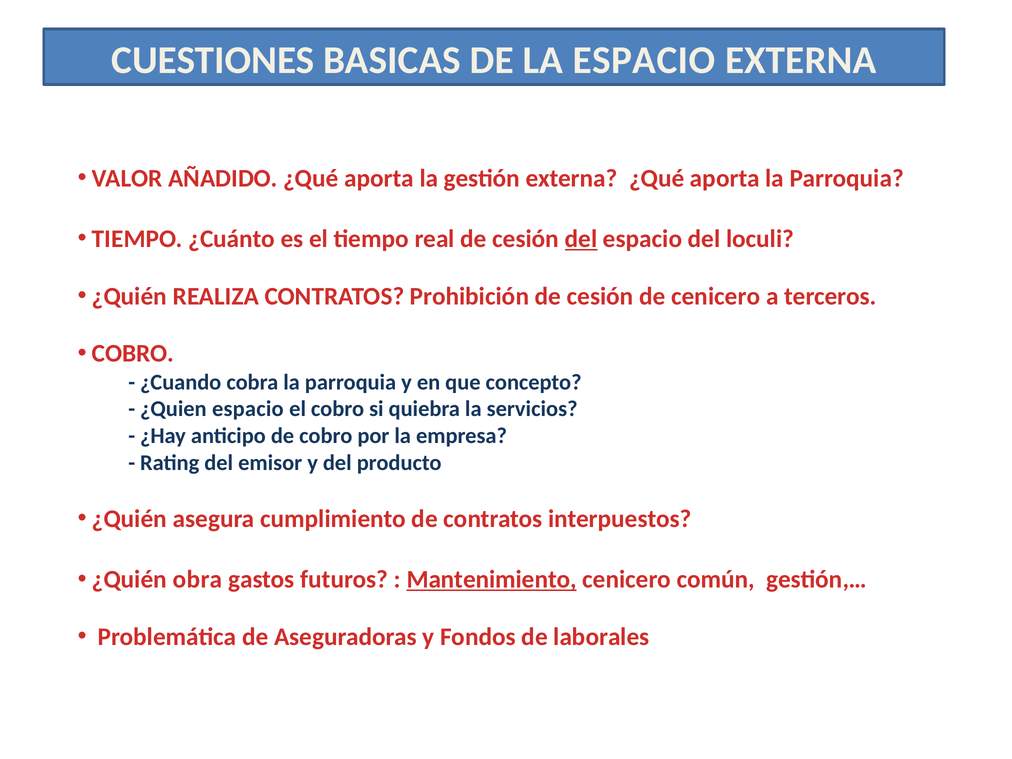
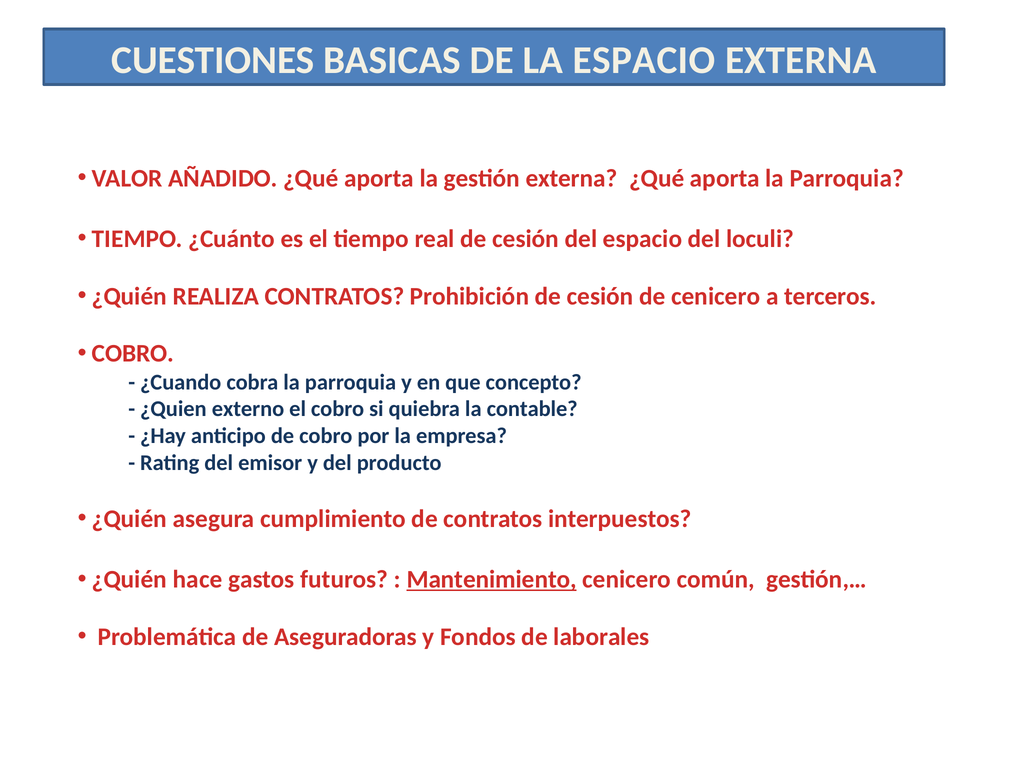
del underline: present -> none (581, 239)
¿Quien espacio: espacio -> externo (248, 409)
servicios: servicios -> contable (532, 409)
obra: obra -> hace (198, 580)
